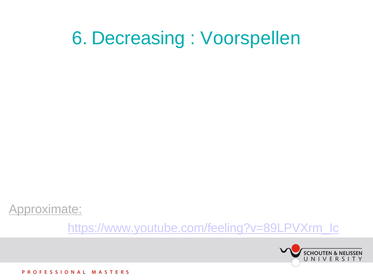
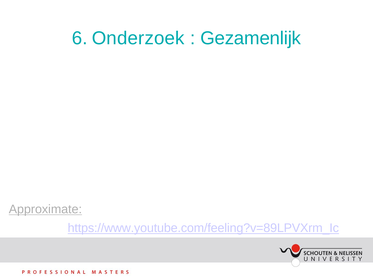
Decreasing: Decreasing -> Onderzoek (138, 38)
Voorspellen: Voorspellen -> Gezamenlijk (251, 38)
